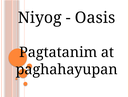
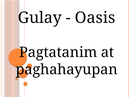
Niyog: Niyog -> Gulay (40, 18)
